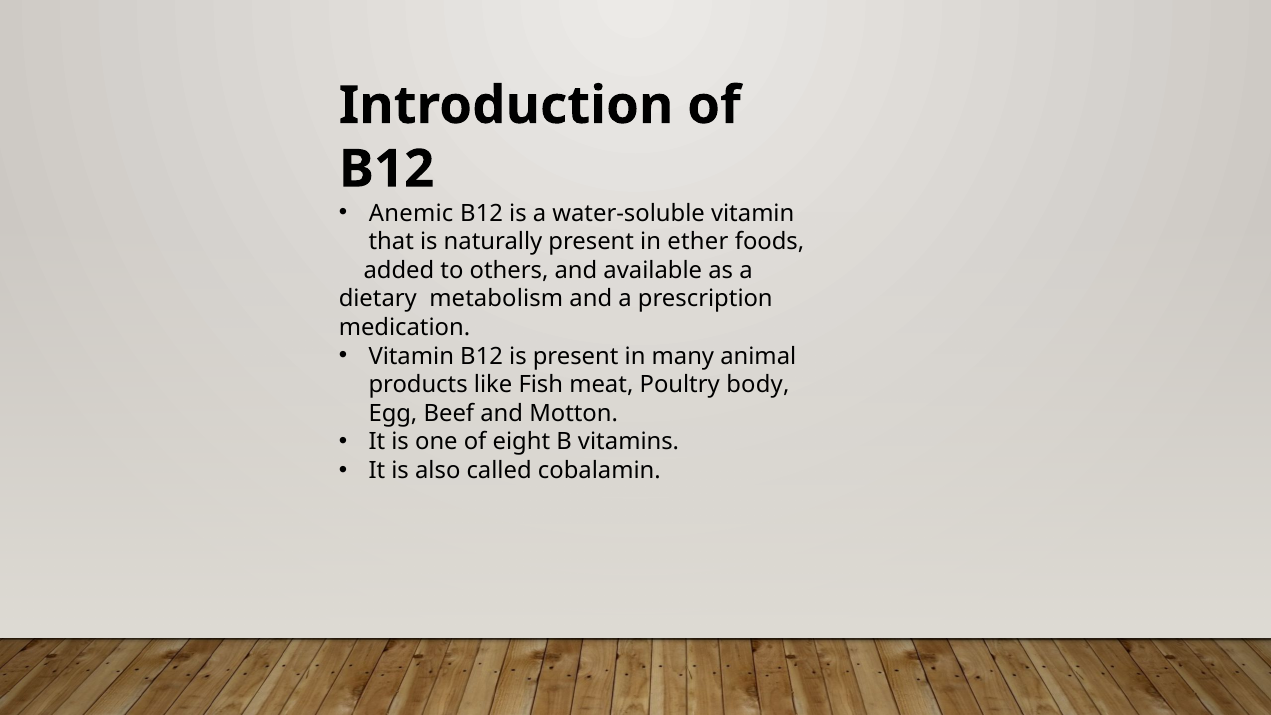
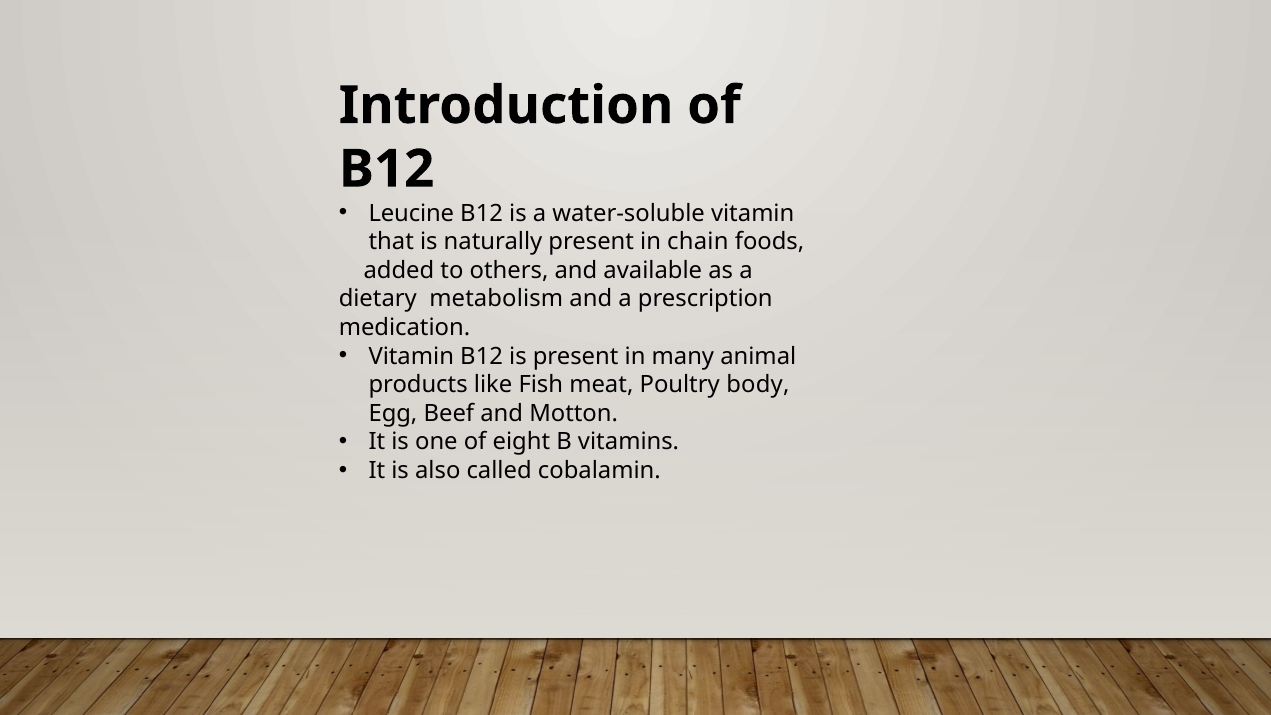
Anemic: Anemic -> Leucine (411, 213)
ether: ether -> chain (698, 242)
